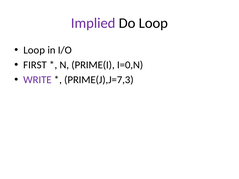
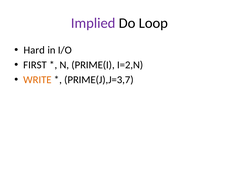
Loop: Loop -> Hard (34, 50)
I=0,N: I=0,N -> I=2,N (130, 65)
WRITE colour: purple -> orange (37, 80)
PRIME(J),J=7,3: PRIME(J),J=7,3 -> PRIME(J),J=3,7 (99, 80)
